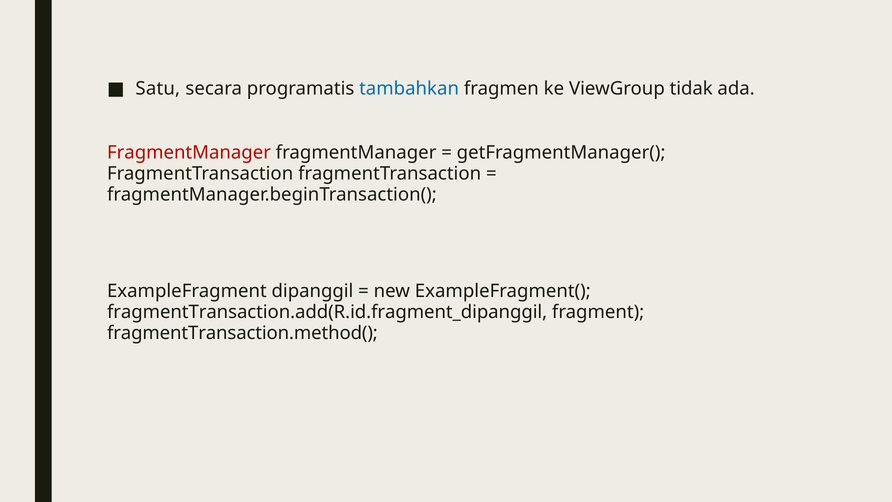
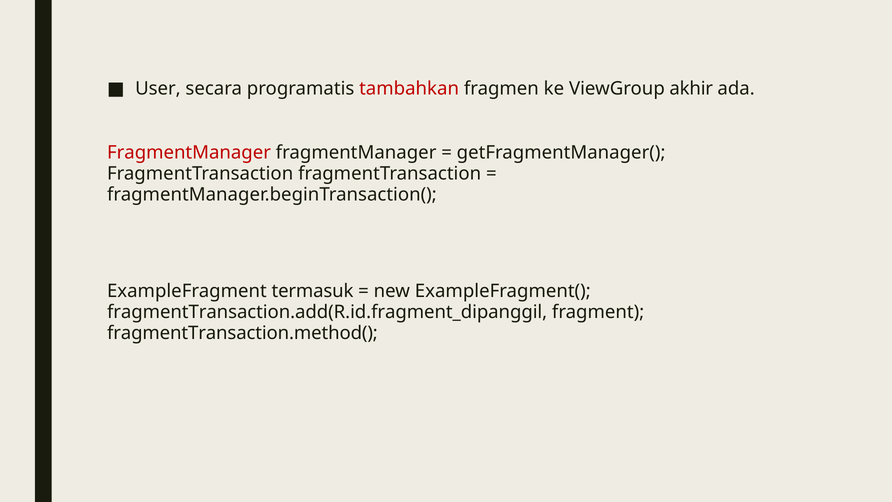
Satu: Satu -> User (158, 88)
tambahkan colour: blue -> red (409, 88)
tidak: tidak -> akhir (691, 88)
dipanggil: dipanggil -> termasuk (313, 291)
